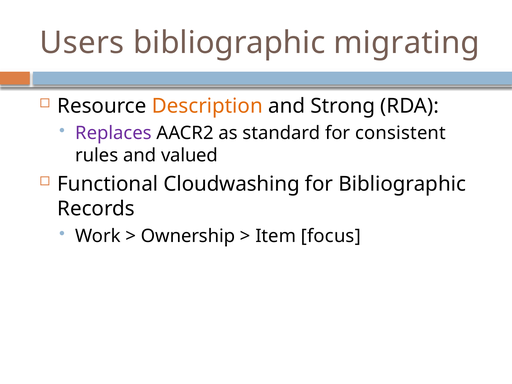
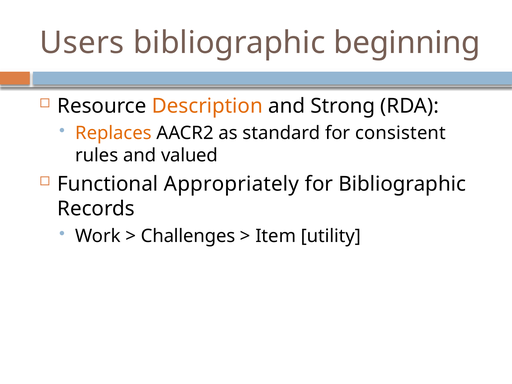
migrating: migrating -> beginning (407, 43)
Replaces colour: purple -> orange (114, 133)
Cloudwashing: Cloudwashing -> Appropriately (231, 184)
Ownership: Ownership -> Challenges (188, 236)
focus: focus -> utility (331, 236)
